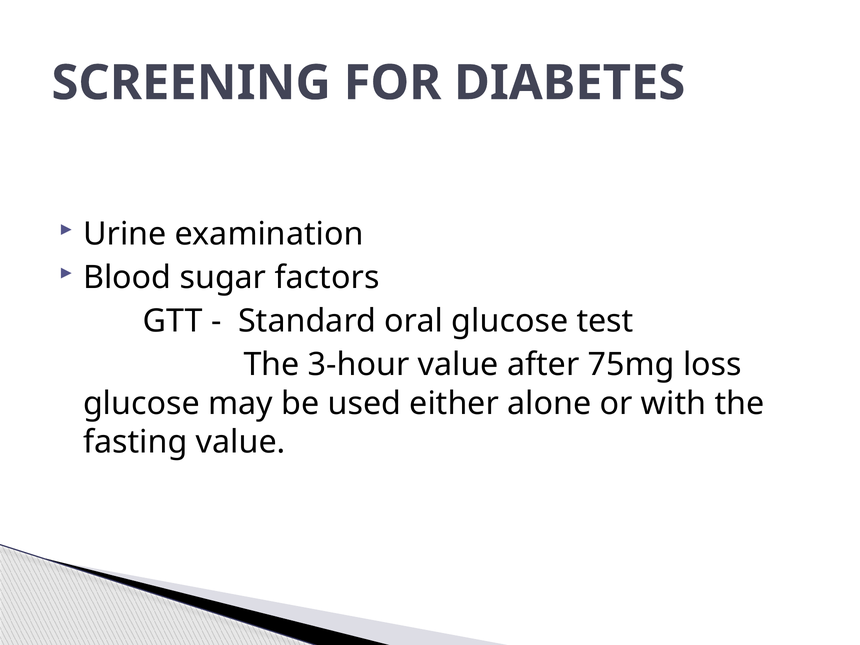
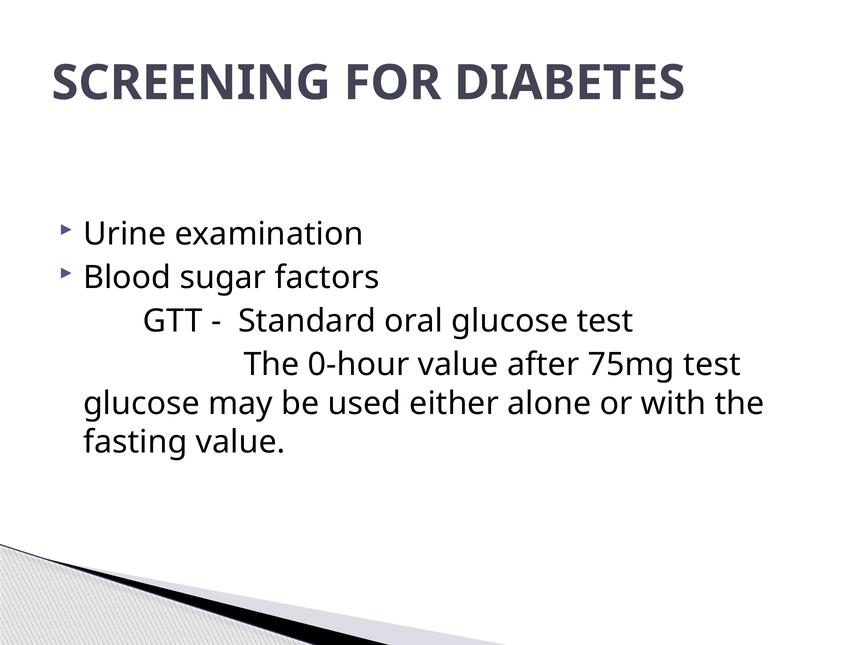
3-hour: 3-hour -> 0-hour (359, 365)
75mg loss: loss -> test (712, 365)
